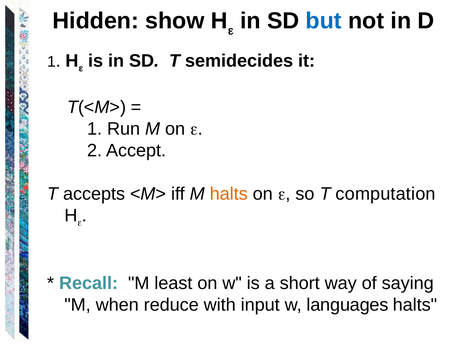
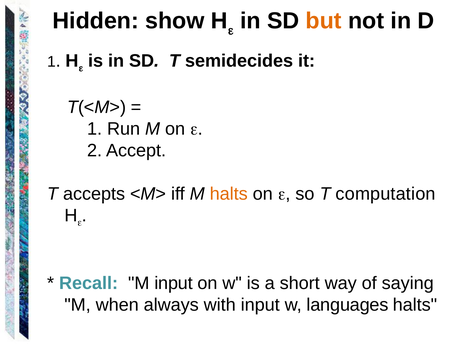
but colour: blue -> orange (324, 21)
M least: least -> input (174, 283)
reduce: reduce -> always (171, 305)
